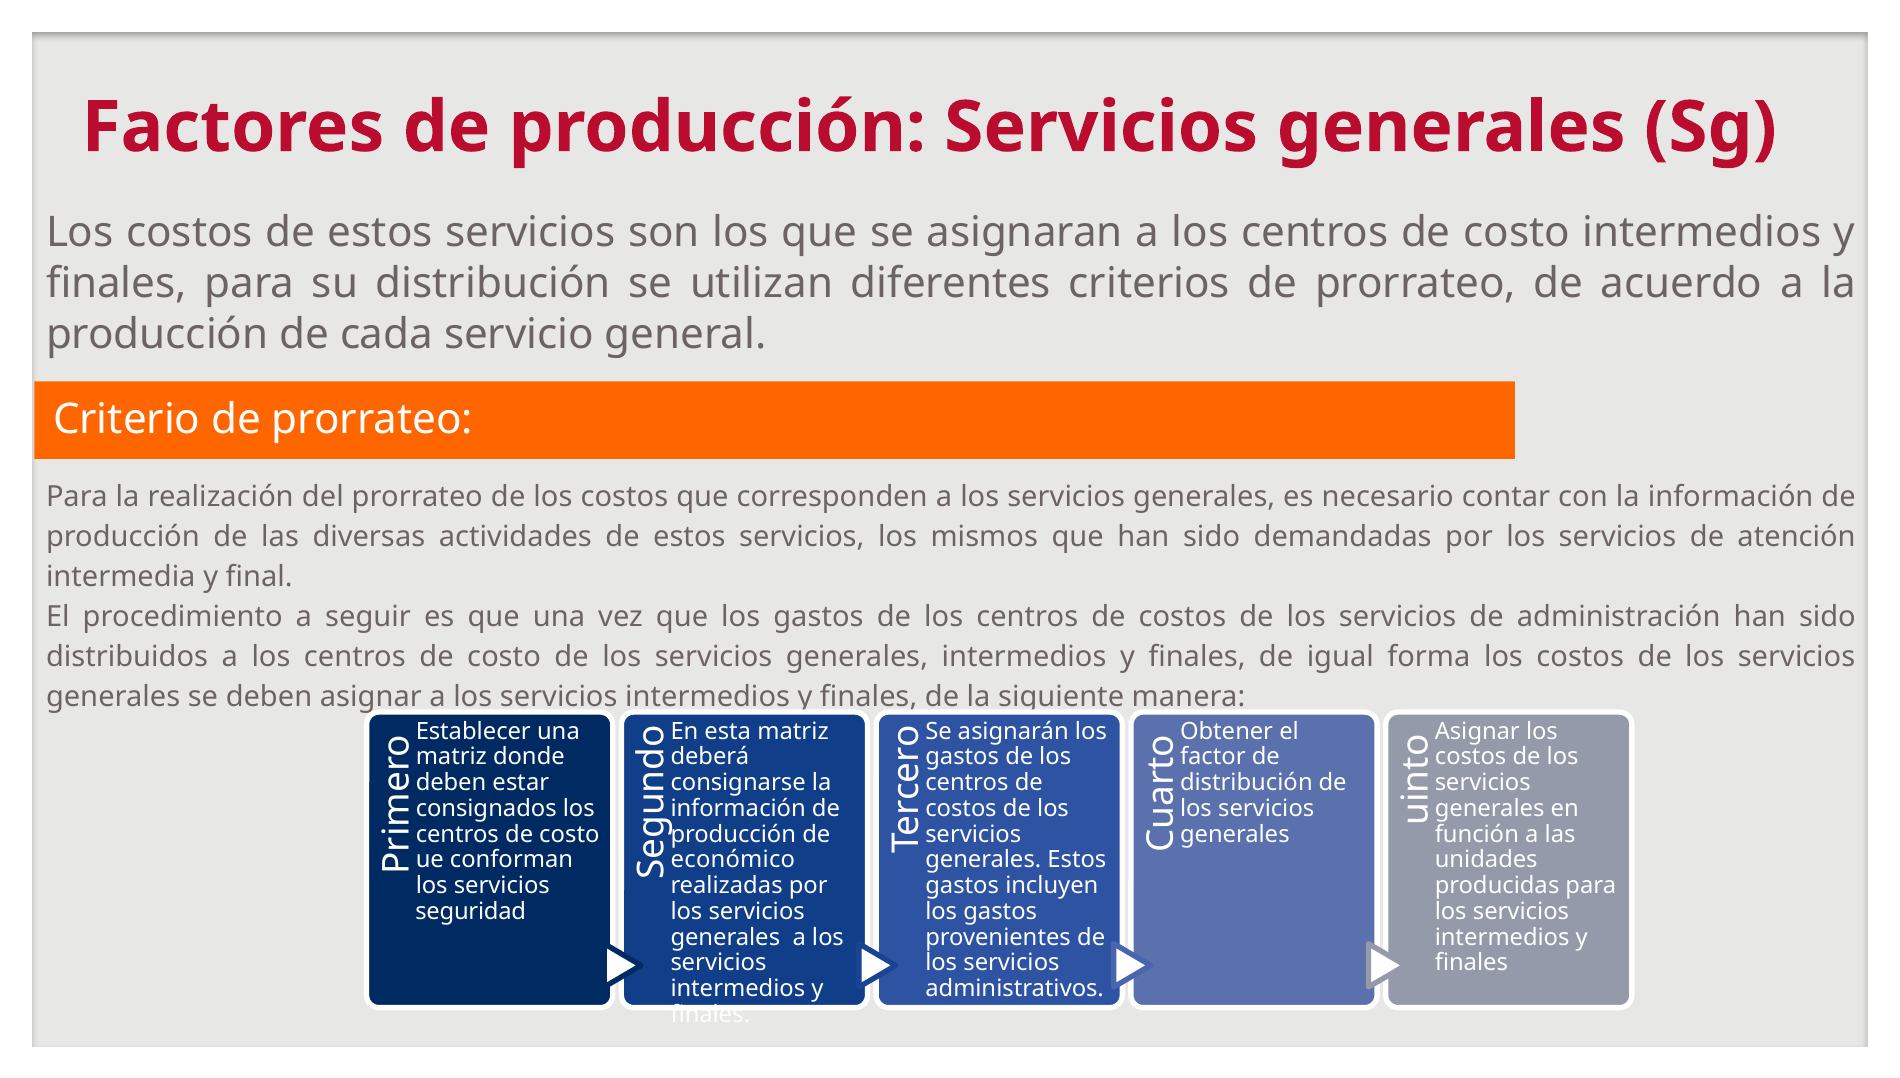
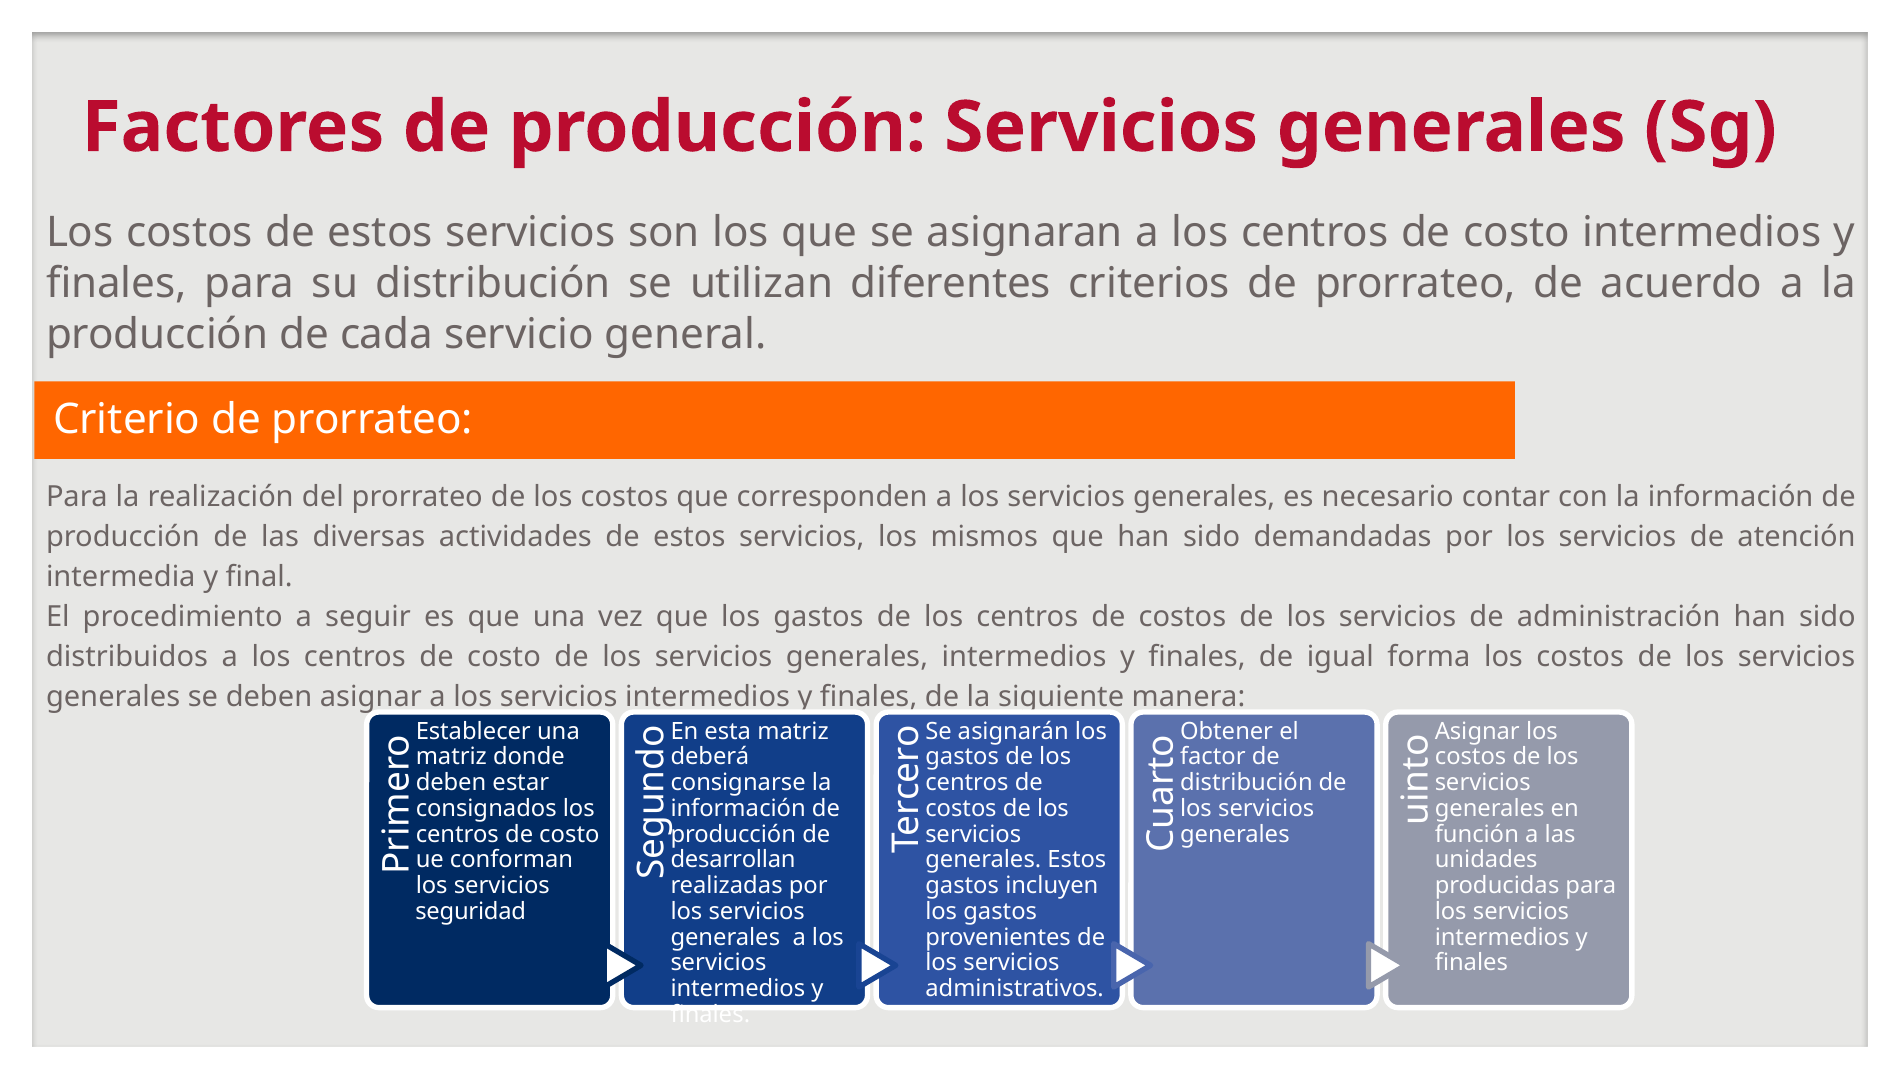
económico: económico -> desarrollan (733, 859)
